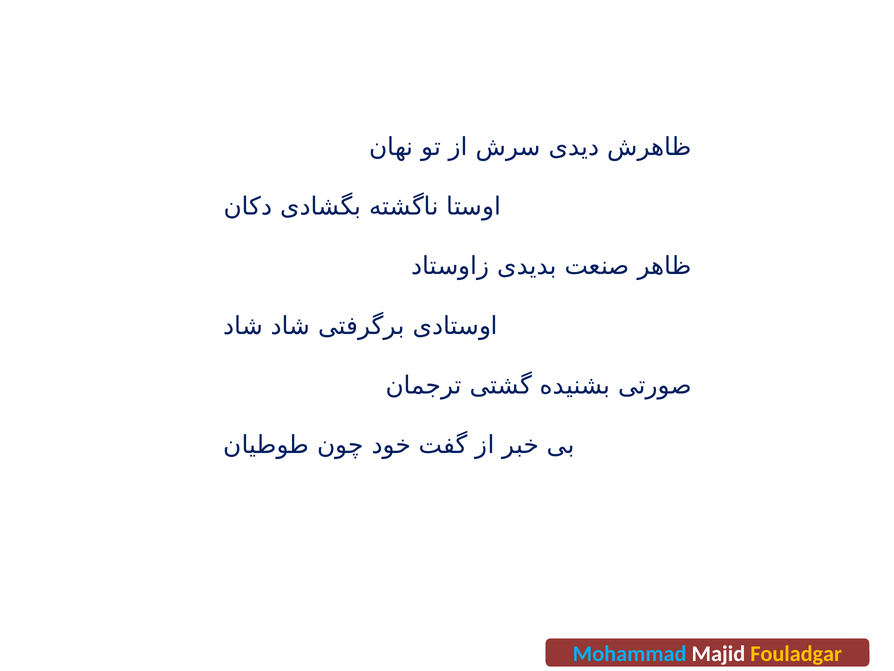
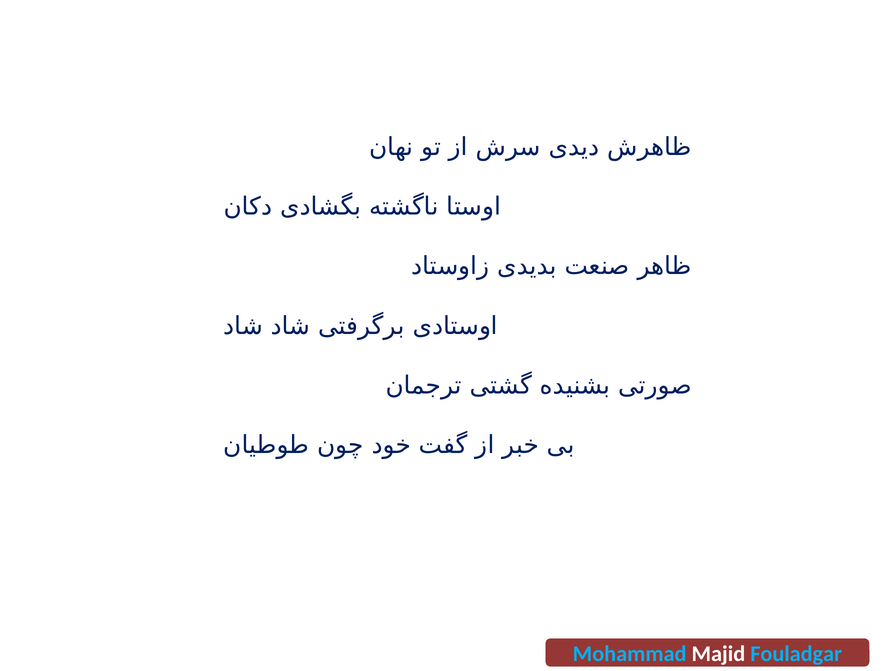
Fouladgar colour: yellow -> light blue (796, 654)
